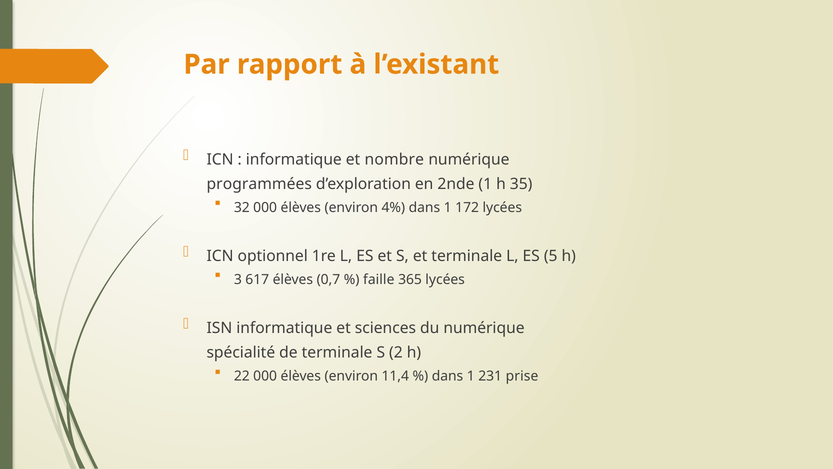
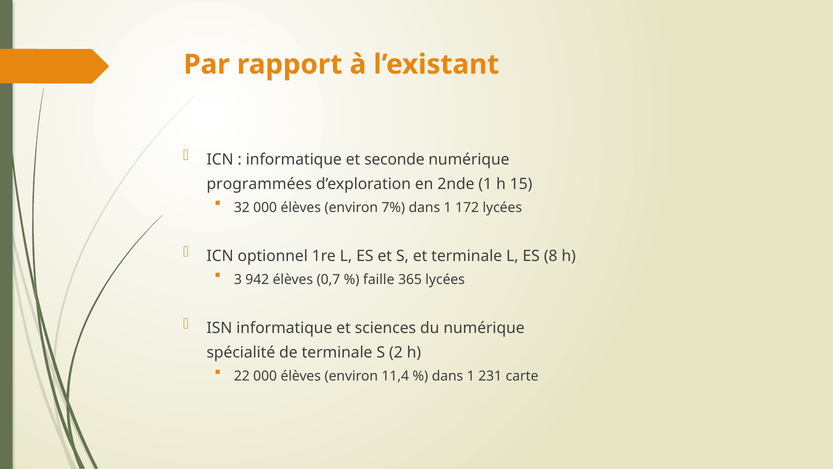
nombre: nombre -> seconde (394, 159)
35: 35 -> 15 (521, 184)
4%: 4% -> 7% (393, 208)
5: 5 -> 8 (551, 256)
617: 617 -> 942 (257, 279)
prise: prise -> carte (522, 376)
